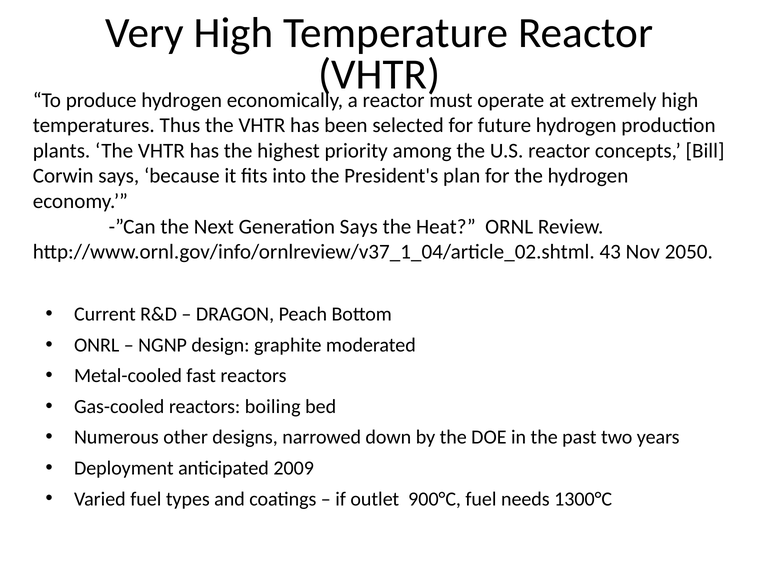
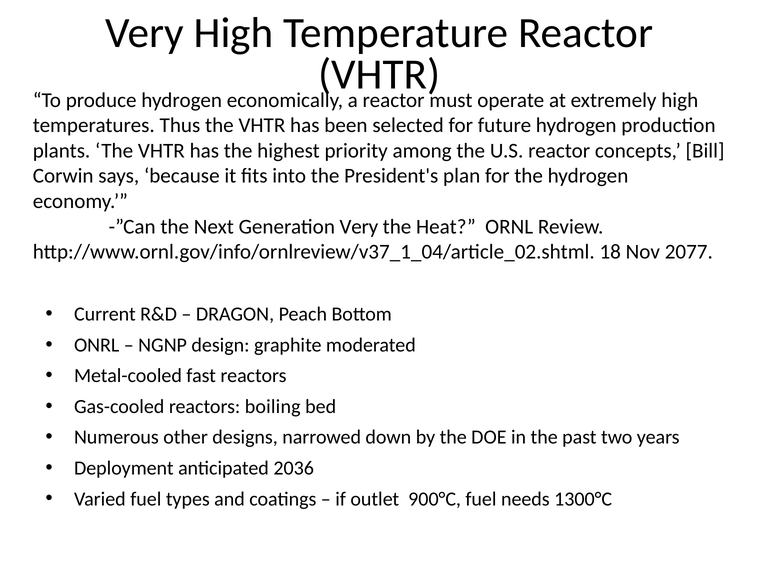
Generation Says: Says -> Very (359, 227)
43: 43 -> 18 (610, 252)
2050: 2050 -> 2077 (689, 252)
2009: 2009 -> 2036 (294, 468)
